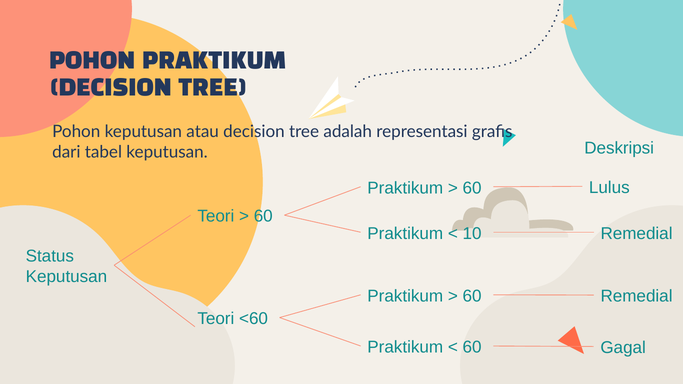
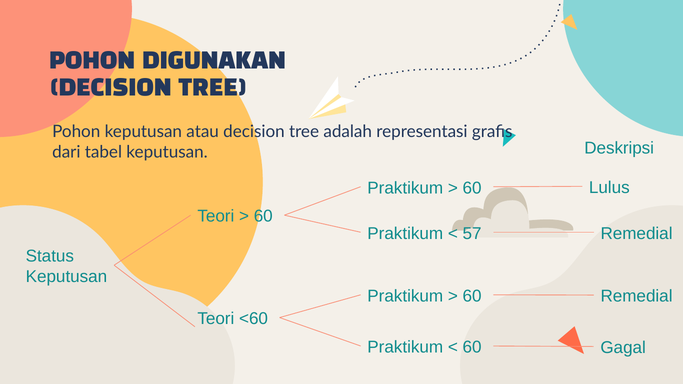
POHON PRAKTIKUM: PRAKTIKUM -> DIGUNAKAN (214, 61)
10: 10 -> 57 (472, 234)
